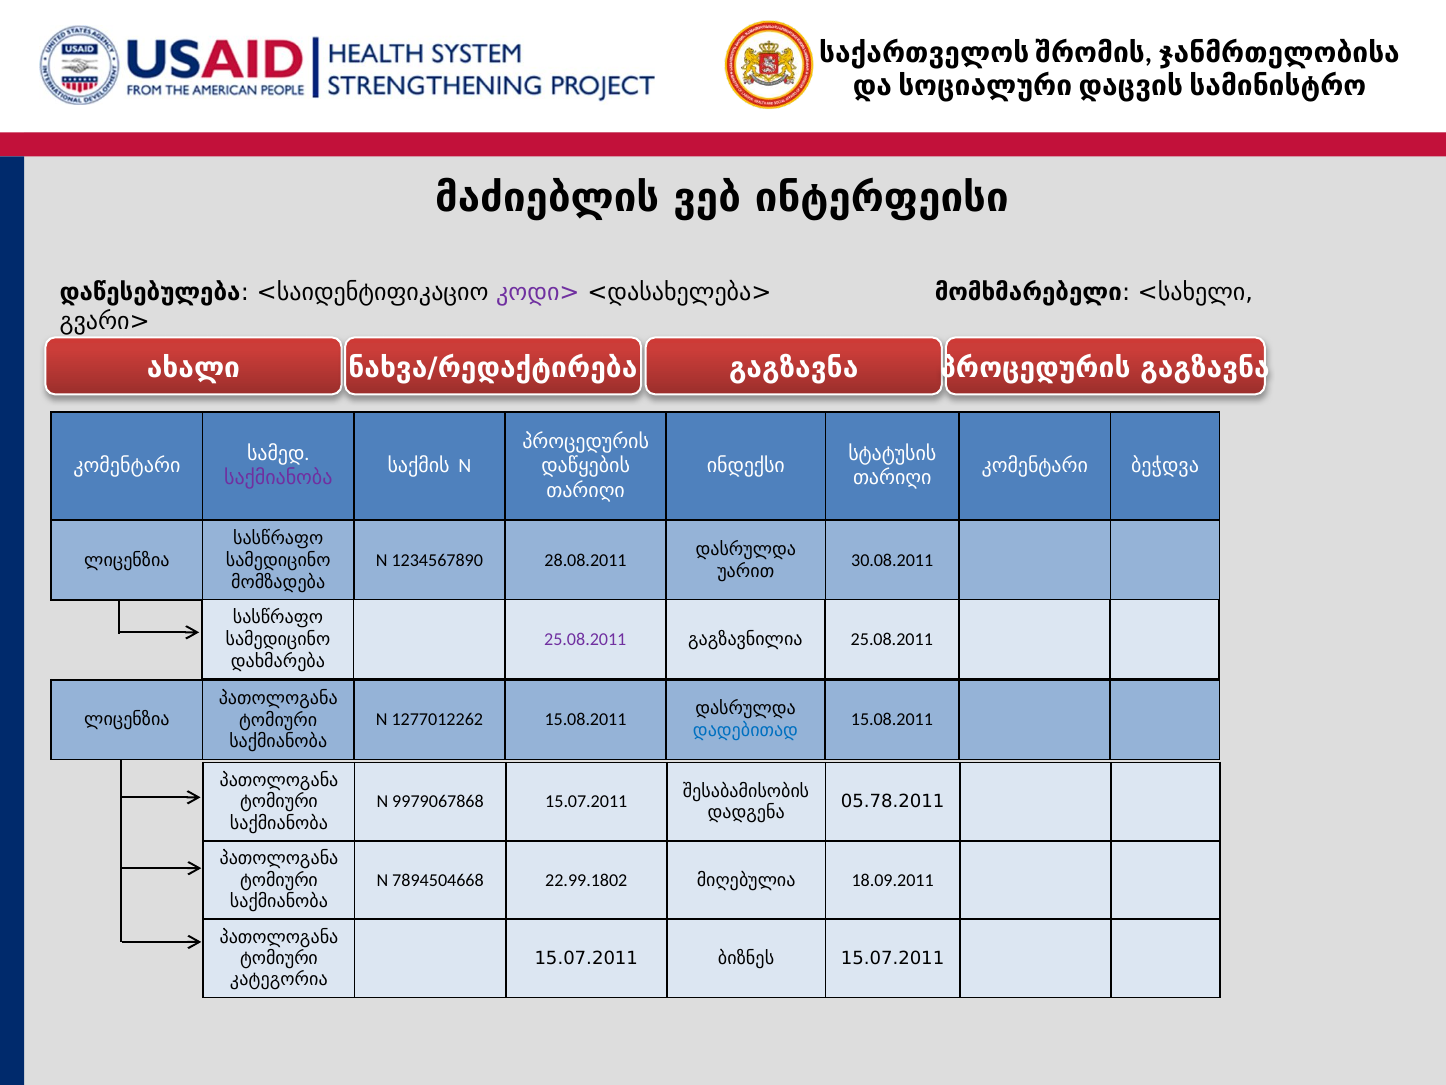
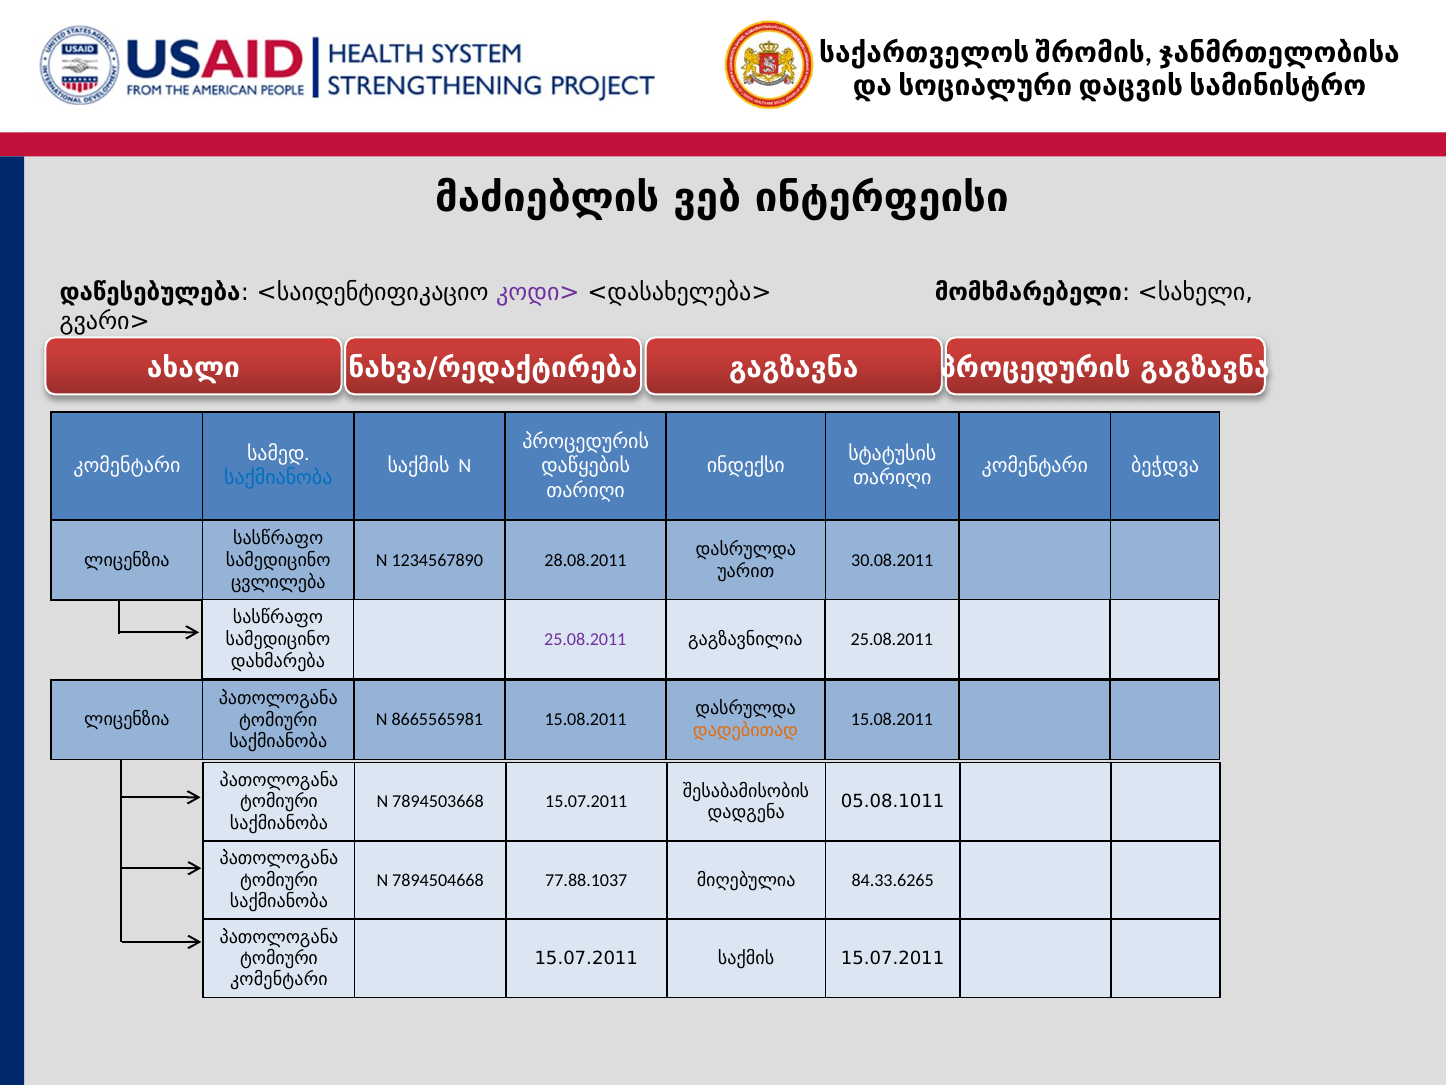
საქმიანობა colour: purple -> blue (278, 478)
მომზადება: მომზადება -> ცვლილება (278, 582)
1277012262: 1277012262 -> 8665565981 (437, 719)
დადებითად colour: blue -> orange (746, 730)
05.78.2011: 05.78.2011 -> 05.08.1011 (893, 802)
9979067868: 9979067868 -> 7894503668 (438, 802)
22.99.1802: 22.99.1802 -> 77.88.1037 (586, 880)
18.09.2011: 18.09.2011 -> 84.33.6265 (893, 880)
15.07.2011 ბიზნეს: ბიზნეს -> საქმის (746, 958)
კატეგორია: კატეგორია -> კომენტარი (279, 979)
